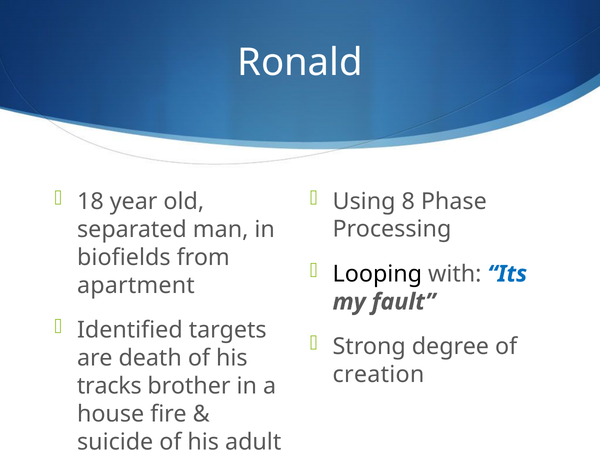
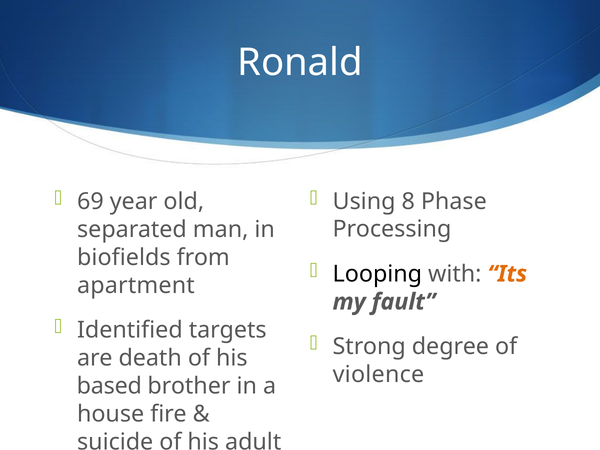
18: 18 -> 69 (90, 201)
Its colour: blue -> orange (507, 274)
creation: creation -> violence (378, 374)
tracks: tracks -> based (109, 386)
